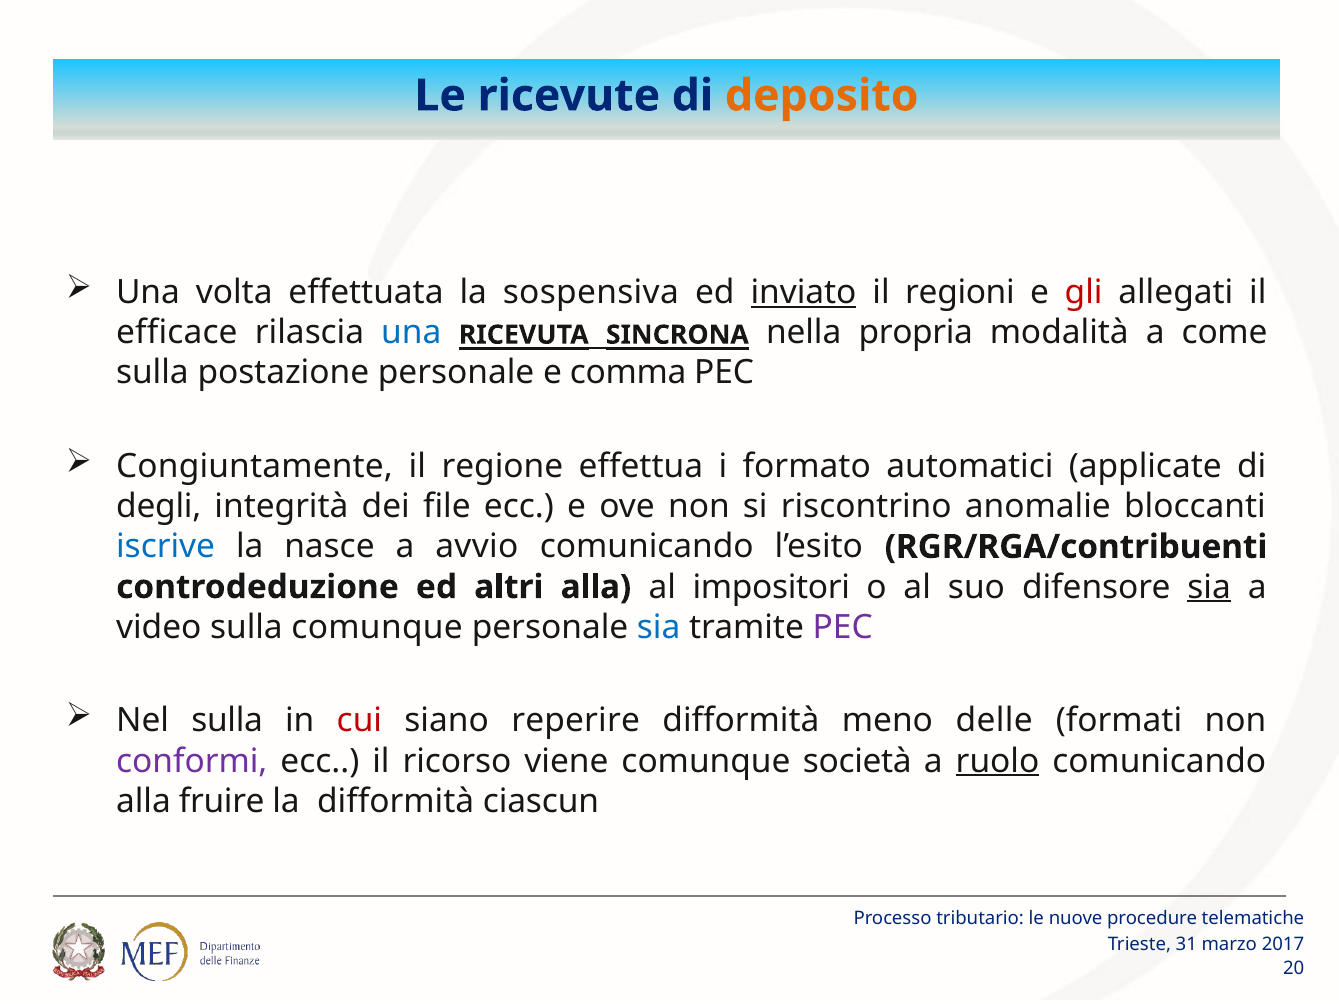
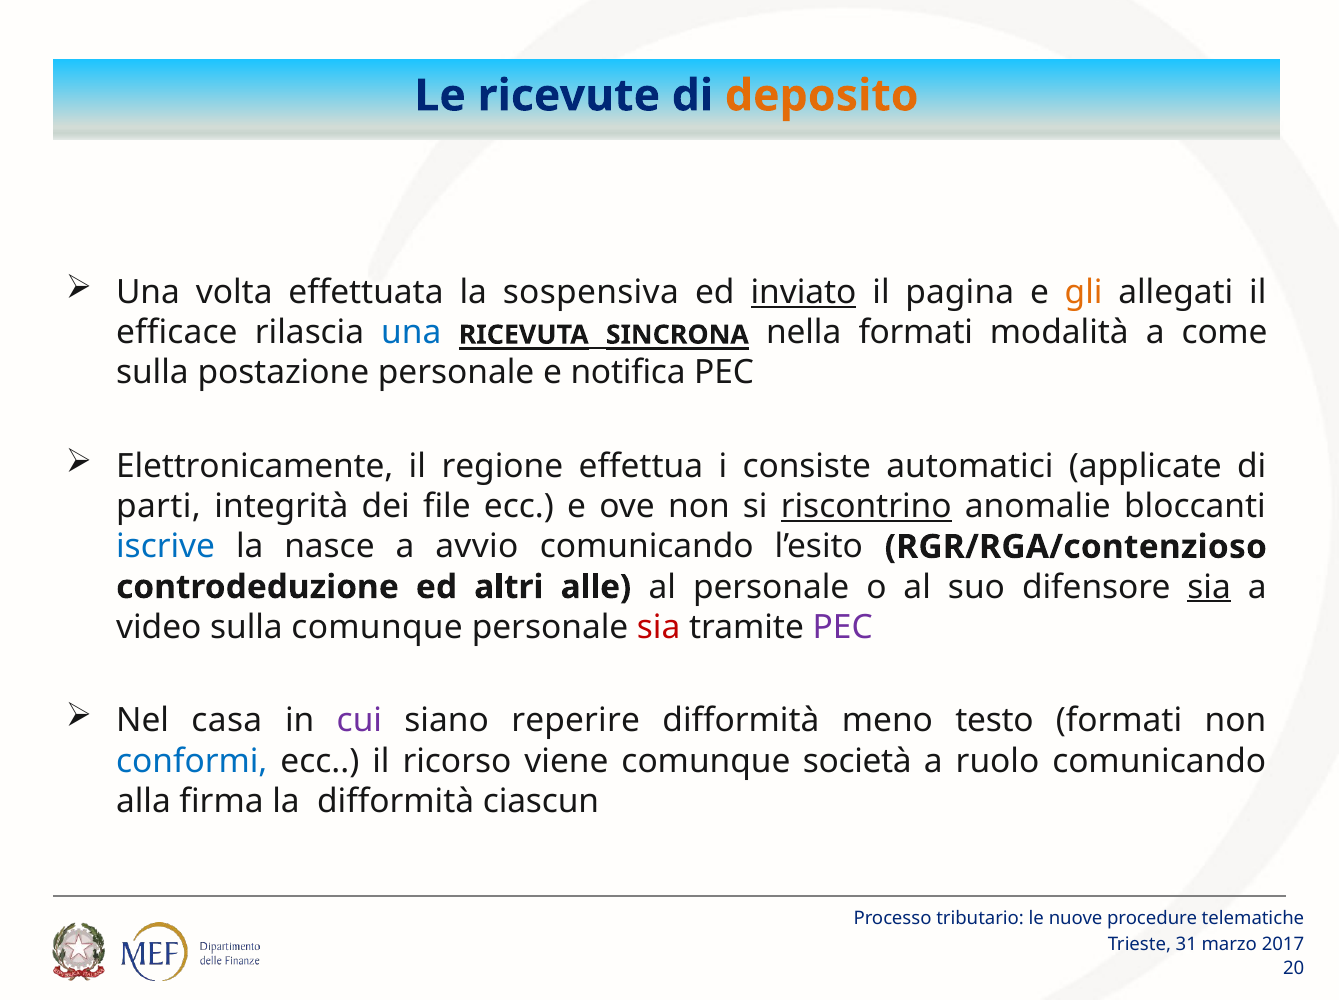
regioni: regioni -> pagina (960, 293)
gli colour: red -> orange (1084, 293)
nella propria: propria -> formati (916, 333)
comma: comma -> notifica (628, 373)
Congiuntamente: Congiuntamente -> Elettronicamente (255, 467)
formato: formato -> consiste (807, 467)
degli: degli -> parti (158, 507)
riscontrino underline: none -> present (866, 507)
RGR/RGA/contribuenti: RGR/RGA/contribuenti -> RGR/RGA/contenzioso (1076, 547)
altri alla: alla -> alle (596, 587)
al impositori: impositori -> personale (771, 587)
sia colour: blue -> red (659, 627)
Nel sulla: sulla -> casa (227, 721)
cui colour: red -> purple (359, 721)
delle: delle -> testo (994, 721)
conformi colour: purple -> blue (192, 761)
ruolo underline: present -> none (998, 761)
fruire: fruire -> firma (222, 801)
